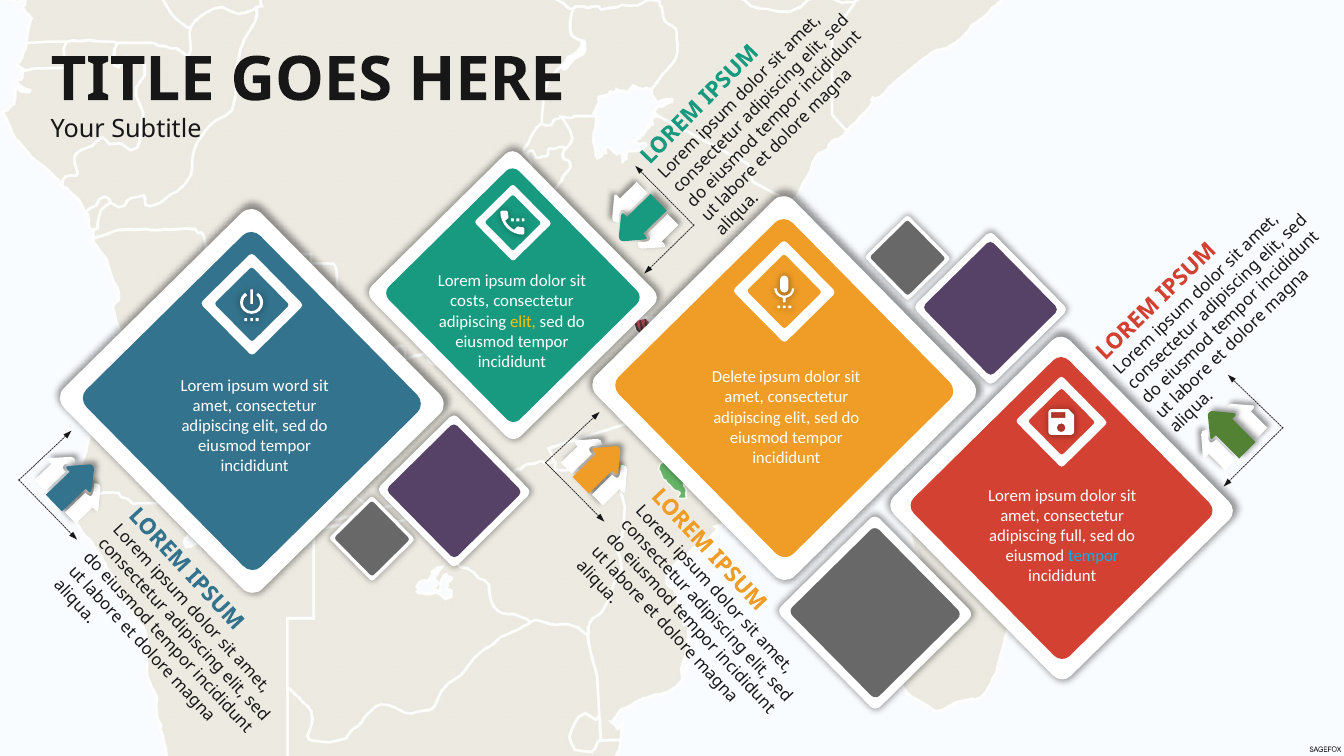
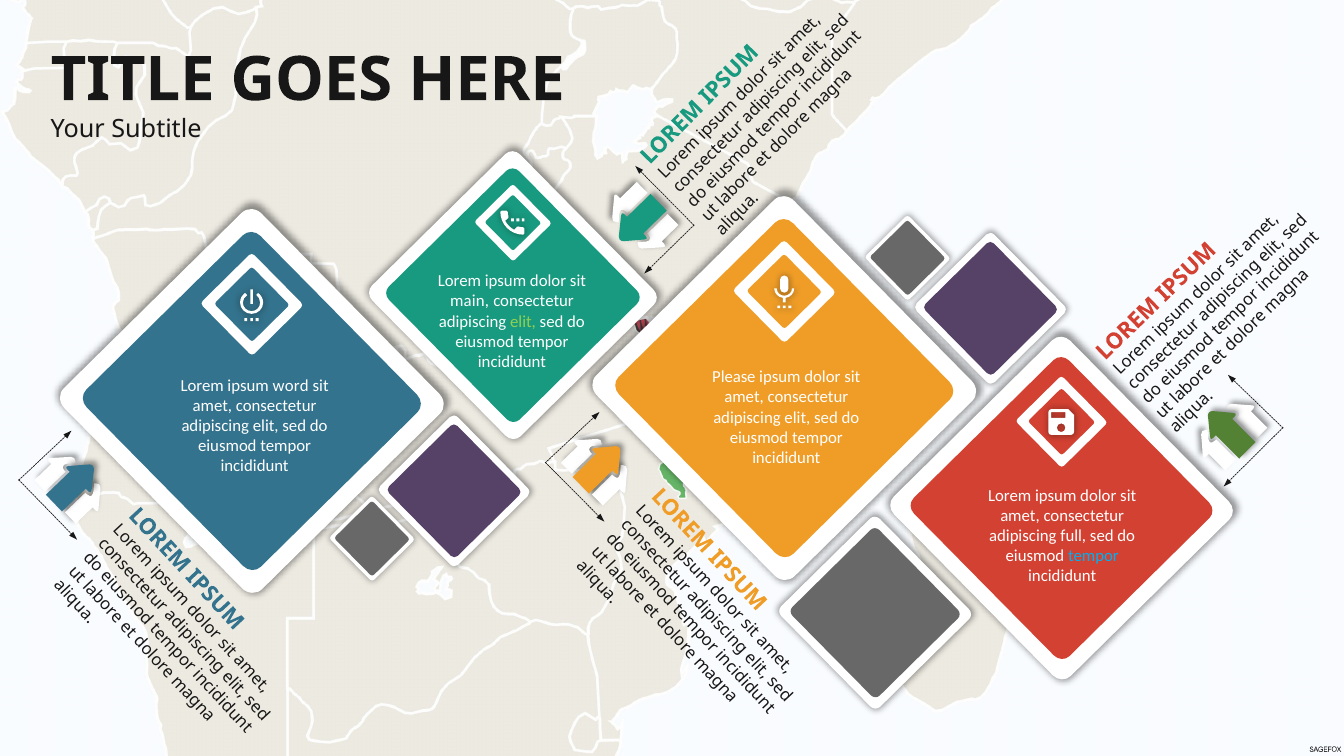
costs: costs -> main (470, 301)
elit colour: yellow -> light green (523, 322)
Delete: Delete -> Please (734, 377)
